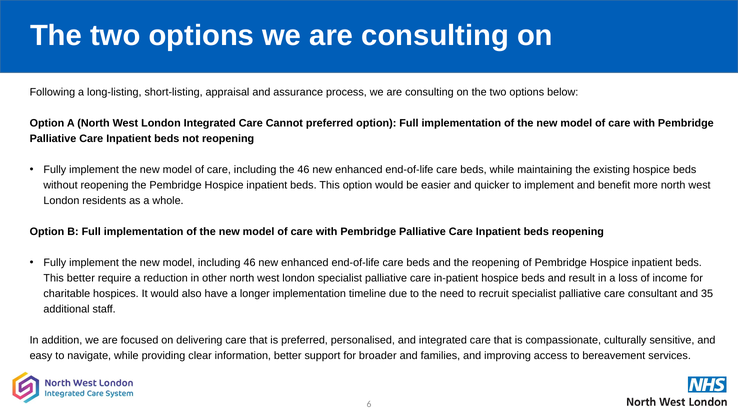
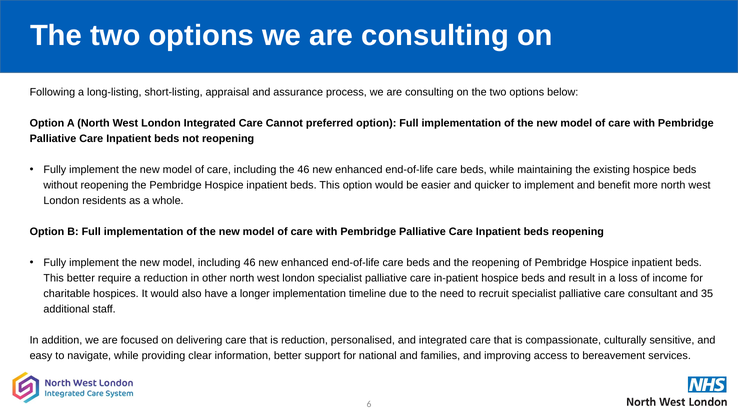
is preferred: preferred -> reduction (305, 340)
broader: broader -> national (378, 356)
